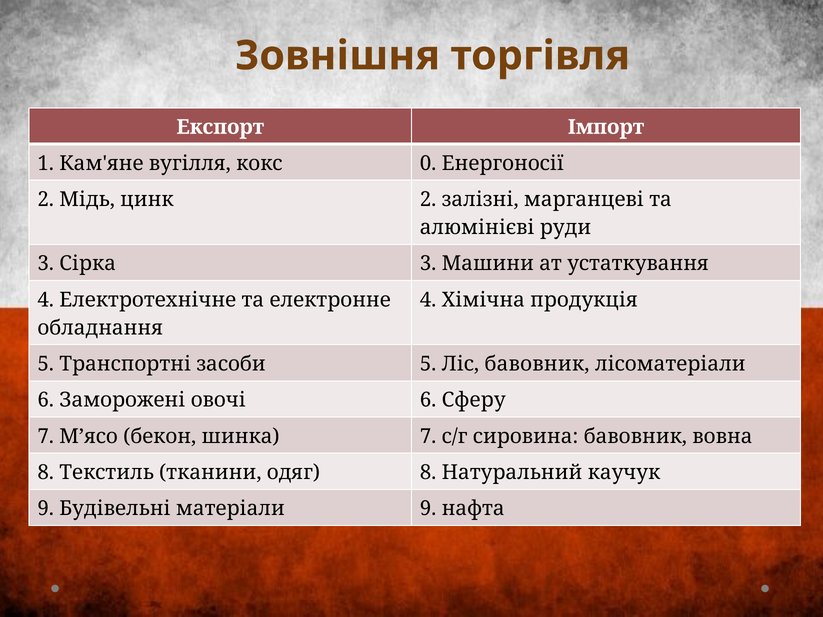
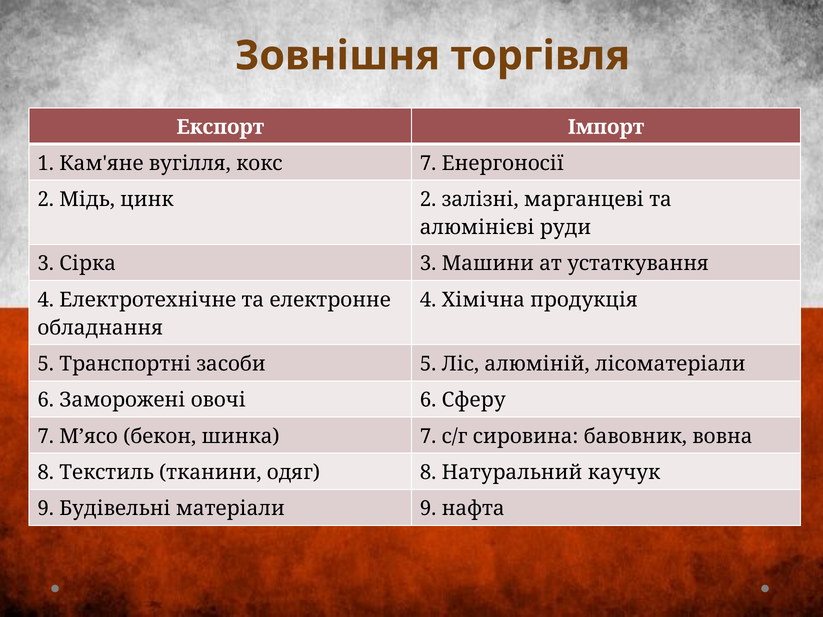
кокс 0: 0 -> 7 (428, 163)
Ліс бавовник: бавовник -> алюміній (537, 364)
